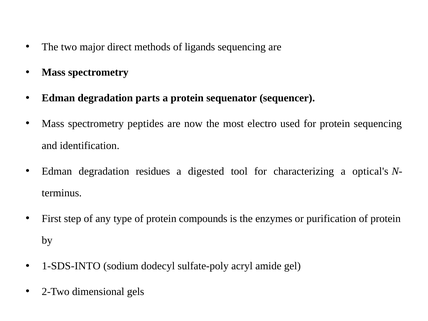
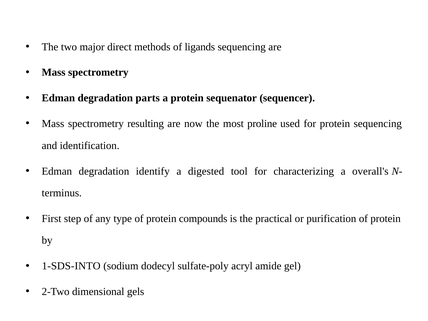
peptides: peptides -> resulting (146, 124)
electro: electro -> proline (262, 124)
residues: residues -> identify (153, 171)
optical's: optical's -> overall's (370, 171)
enzymes: enzymes -> practical (274, 219)
